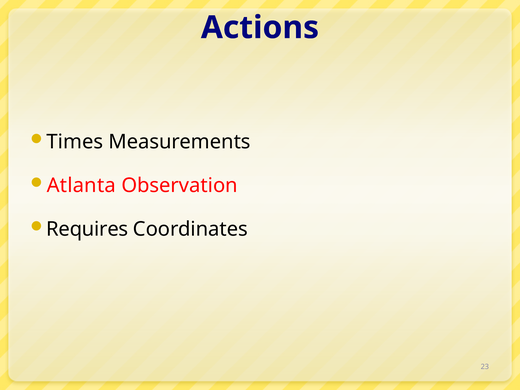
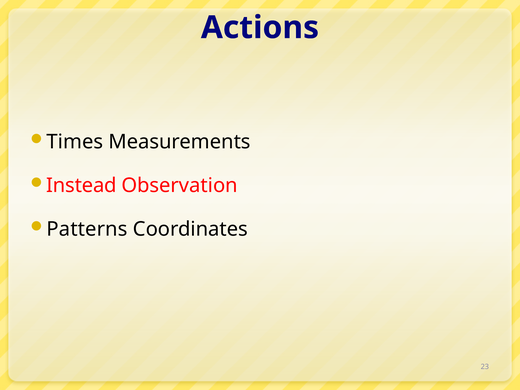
Atlanta: Atlanta -> Instead (81, 186)
Requires: Requires -> Patterns (87, 229)
